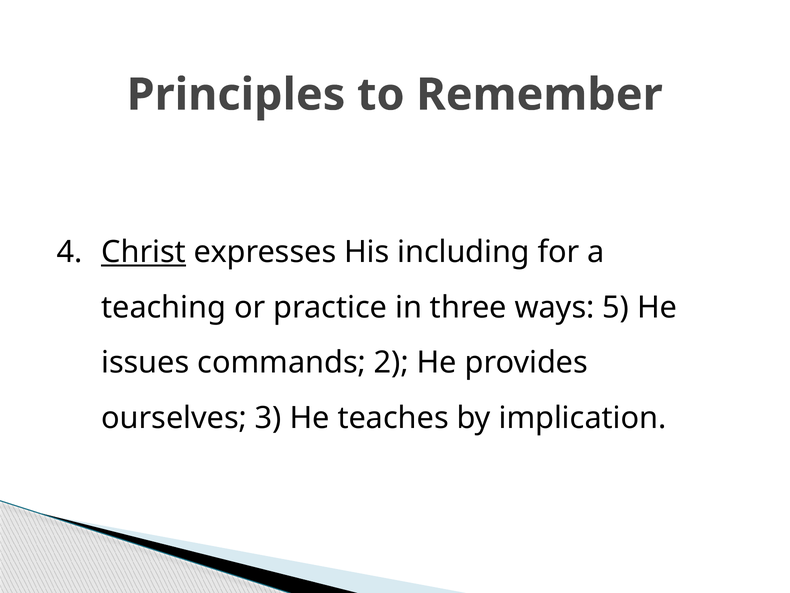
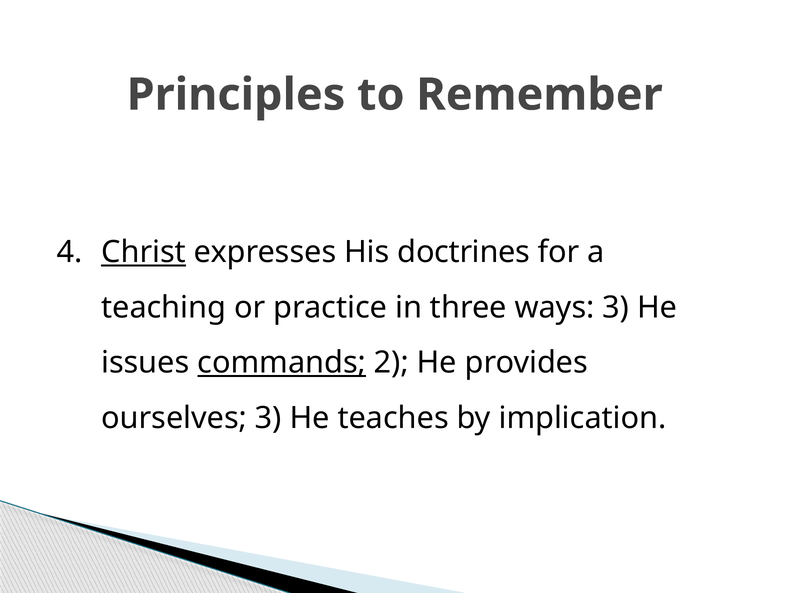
including: including -> doctrines (464, 252)
ways 5: 5 -> 3 (616, 307)
commands underline: none -> present (282, 362)
